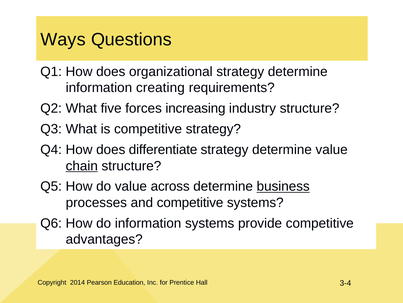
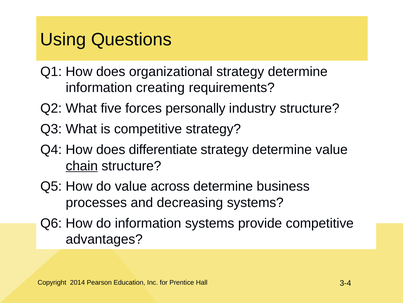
Ways: Ways -> Using (63, 40)
increasing: increasing -> personally (195, 108)
business underline: present -> none (283, 186)
and competitive: competitive -> decreasing (190, 202)
